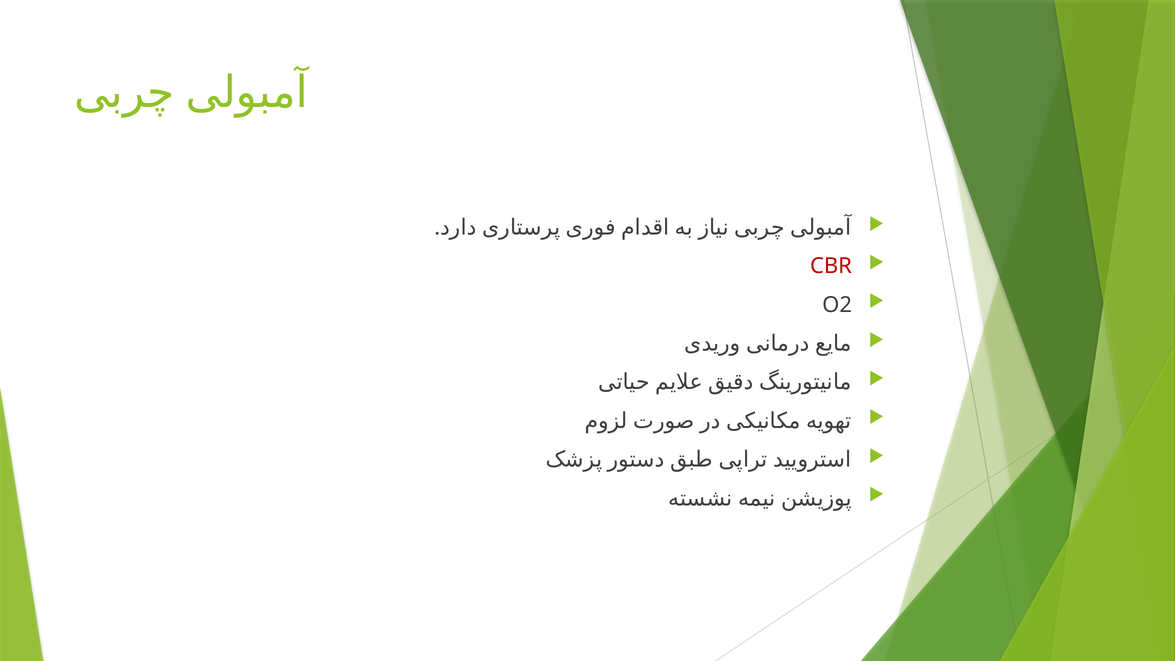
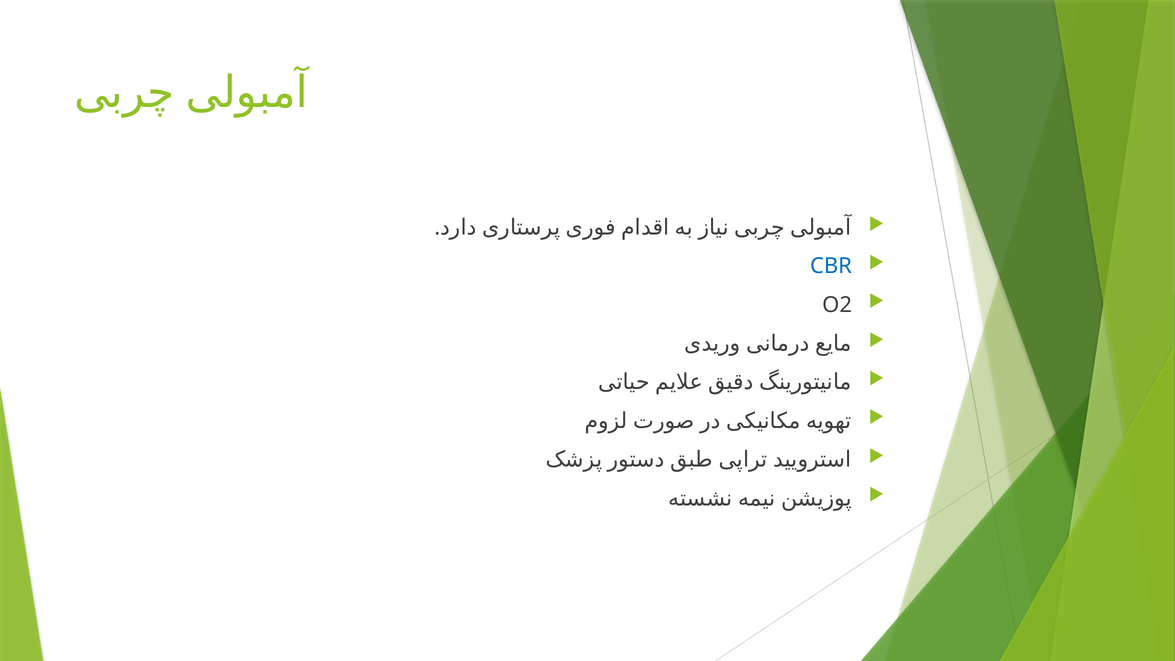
CBR colour: red -> blue (831, 266)
